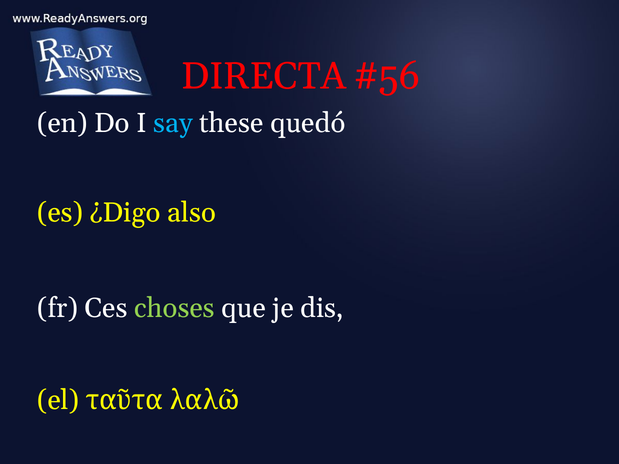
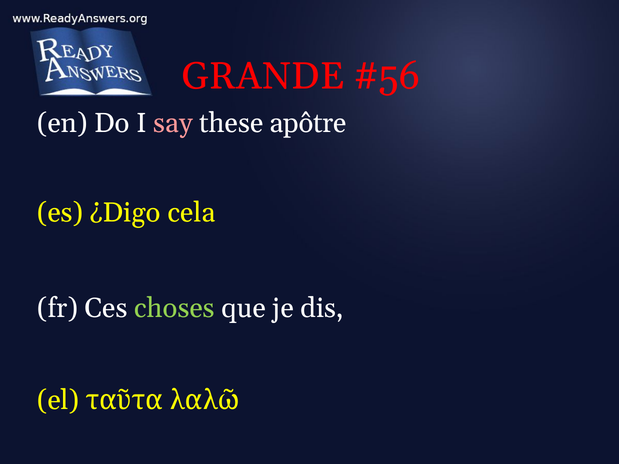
DIRECTA: DIRECTA -> GRANDE (263, 76)
say colour: light blue -> pink (173, 123)
quedó: quedó -> apôtre (308, 123)
also: also -> cela (192, 213)
